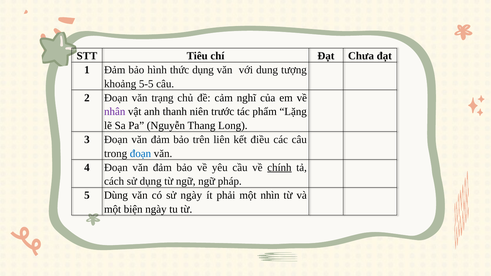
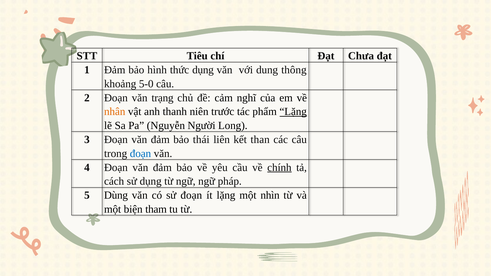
tượng: tượng -> thông (294, 70)
5-5: 5-5 -> 5-0 (146, 84)
nhân colour: purple -> orange (115, 112)
Lặng underline: none -> present (293, 112)
Thang: Thang -> Người (201, 126)
trên: trên -> thái (201, 140)
điều: điều -> than (260, 140)
sử ngày: ngày -> đoạn (191, 195)
ít phải: phải -> lặng (226, 195)
biện ngày: ngày -> tham (156, 209)
